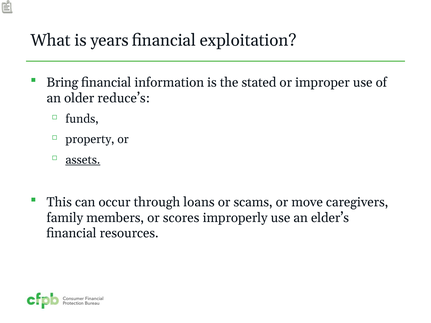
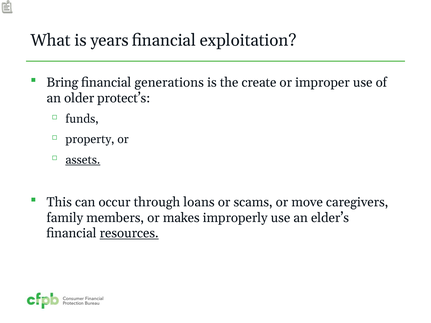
information: information -> generations (169, 83)
stated: stated -> create (259, 83)
reduce’s: reduce’s -> protect’s (124, 98)
scores: scores -> makes (181, 218)
resources underline: none -> present (129, 233)
